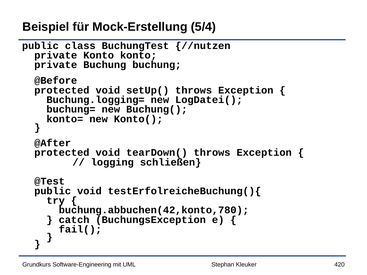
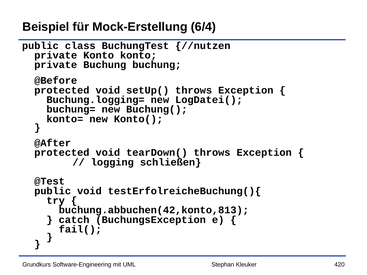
5/4: 5/4 -> 6/4 (203, 27)
buchung.abbuchen(42,konto,780: buchung.abbuchen(42,konto,780 -> buchung.abbuchen(42,konto,813 (154, 210)
